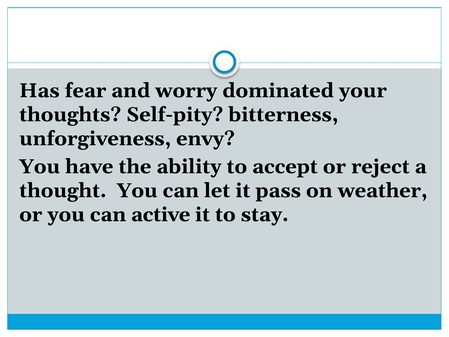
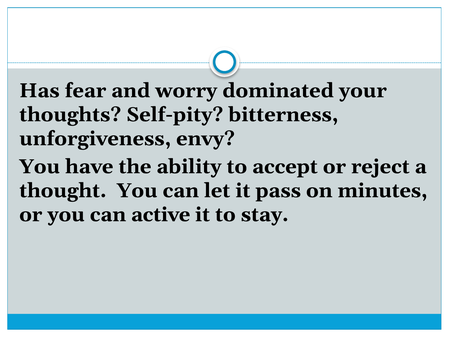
weather: weather -> minutes (383, 190)
